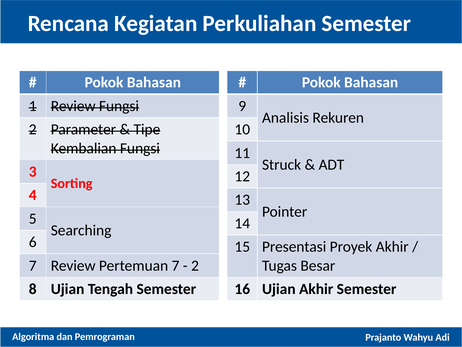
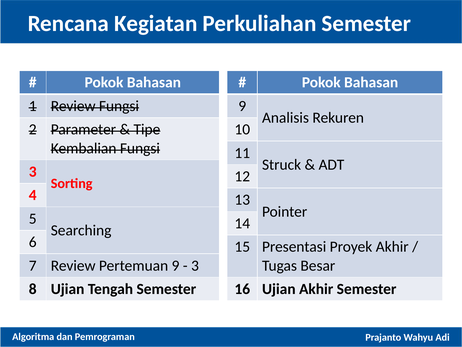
Pertemuan 7: 7 -> 9 (176, 265)
2: 2 -> 3 (195, 265)
